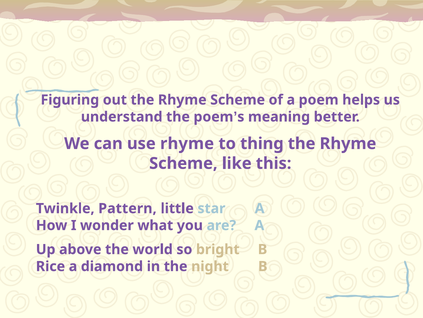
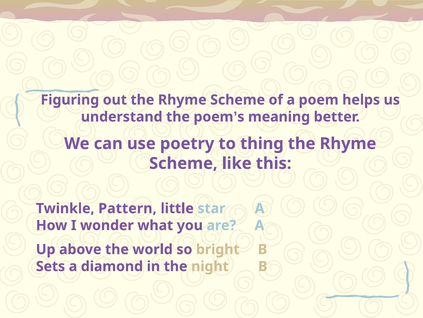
use rhyme: rhyme -> poetry (187, 143)
Rice: Rice -> Sets (51, 266)
